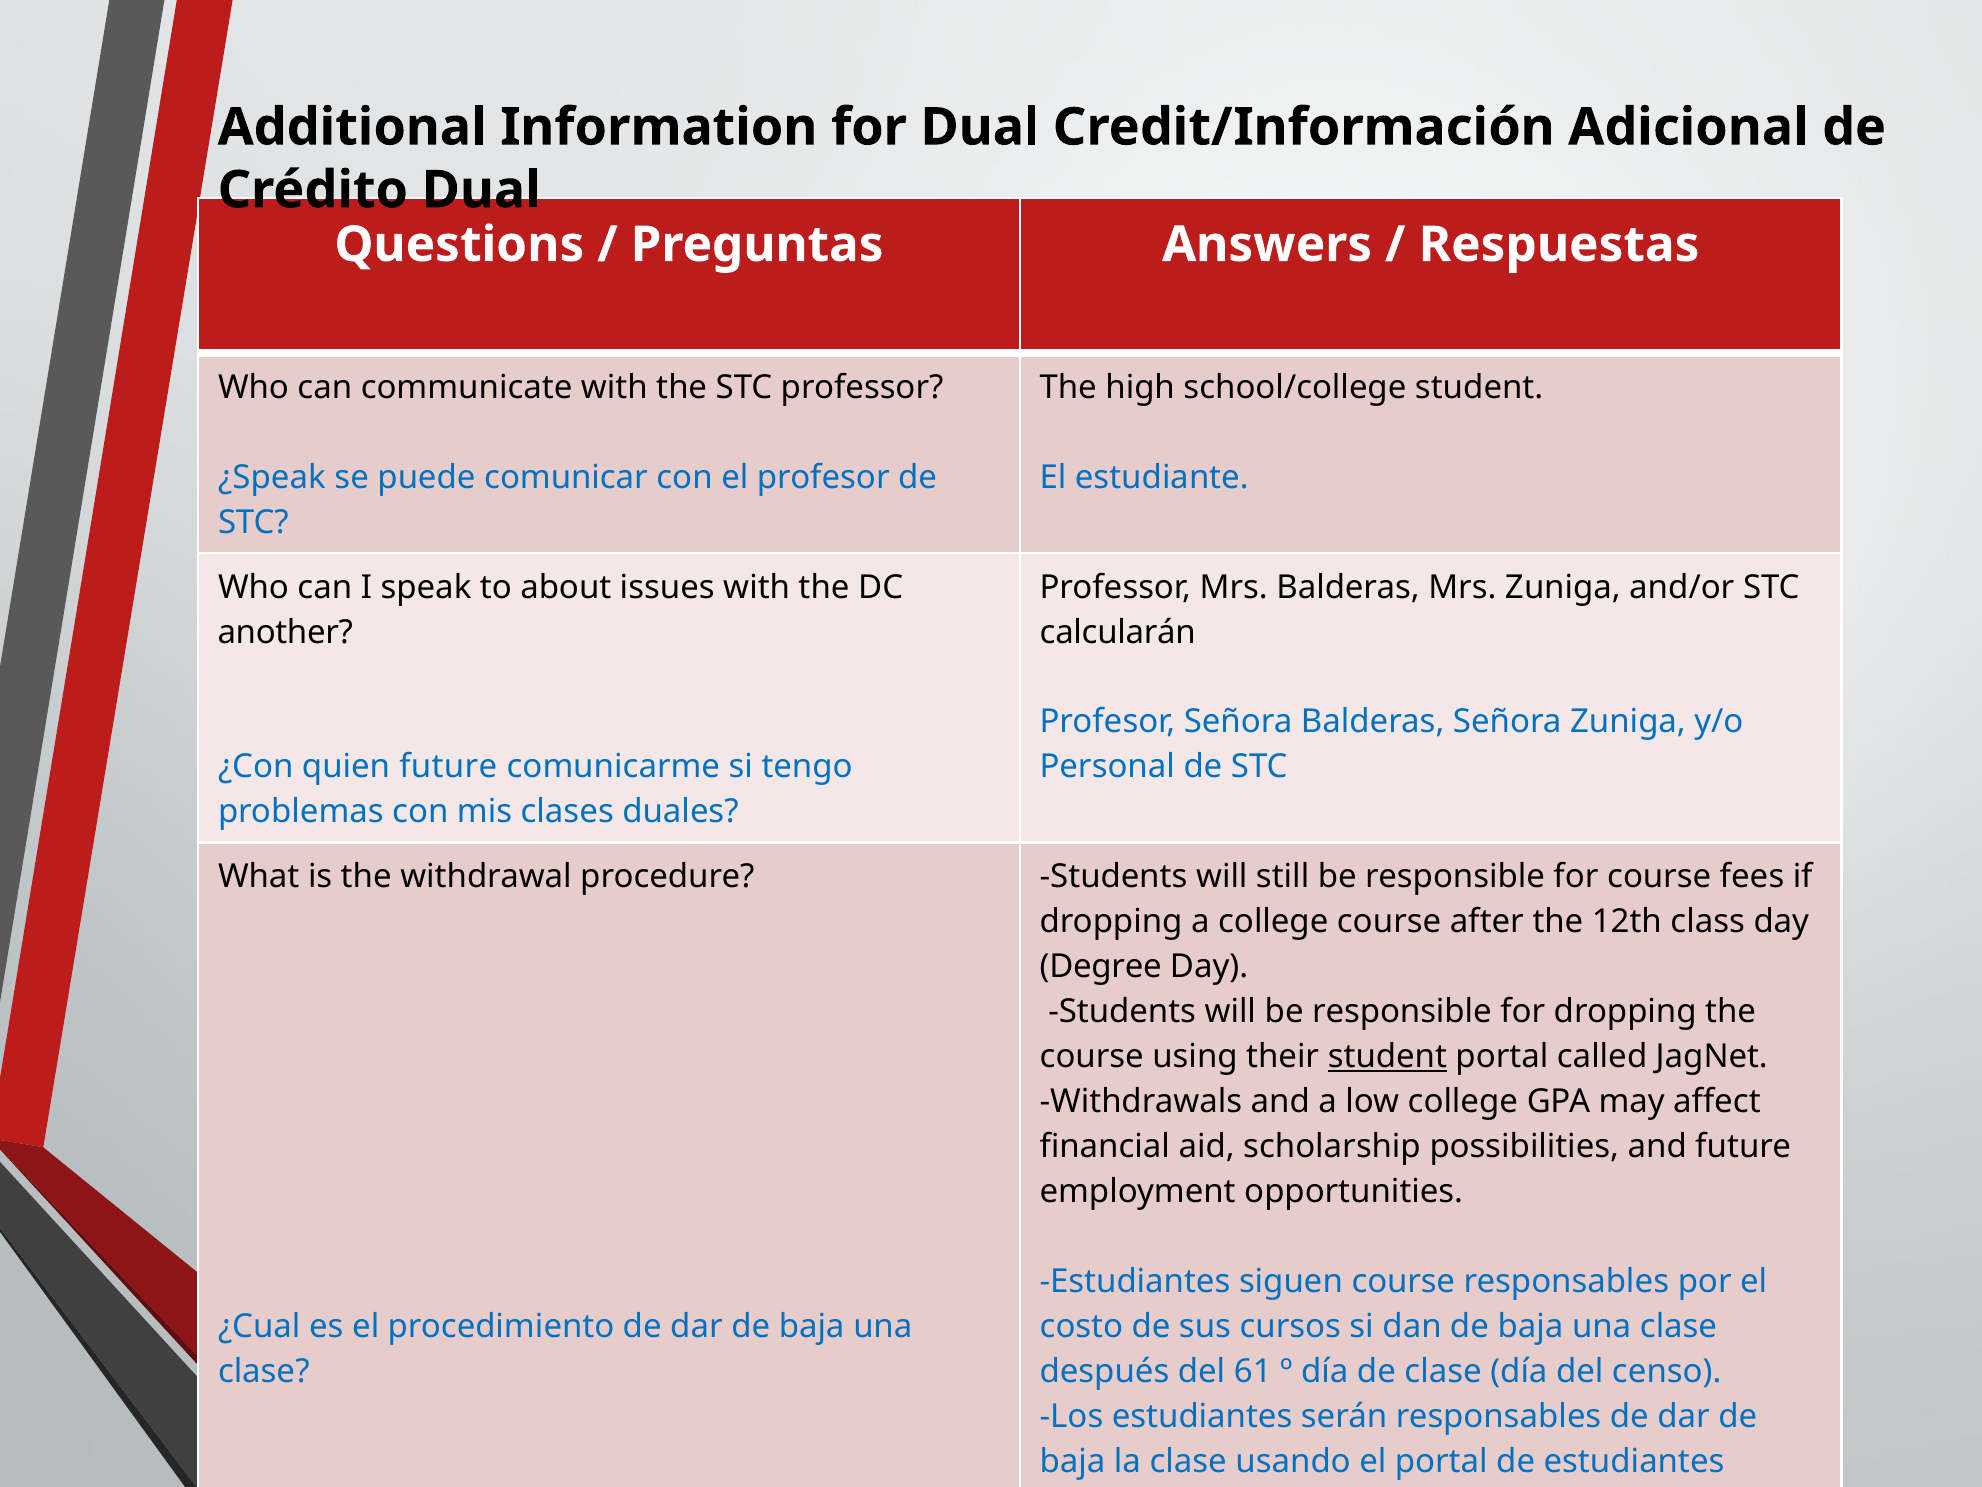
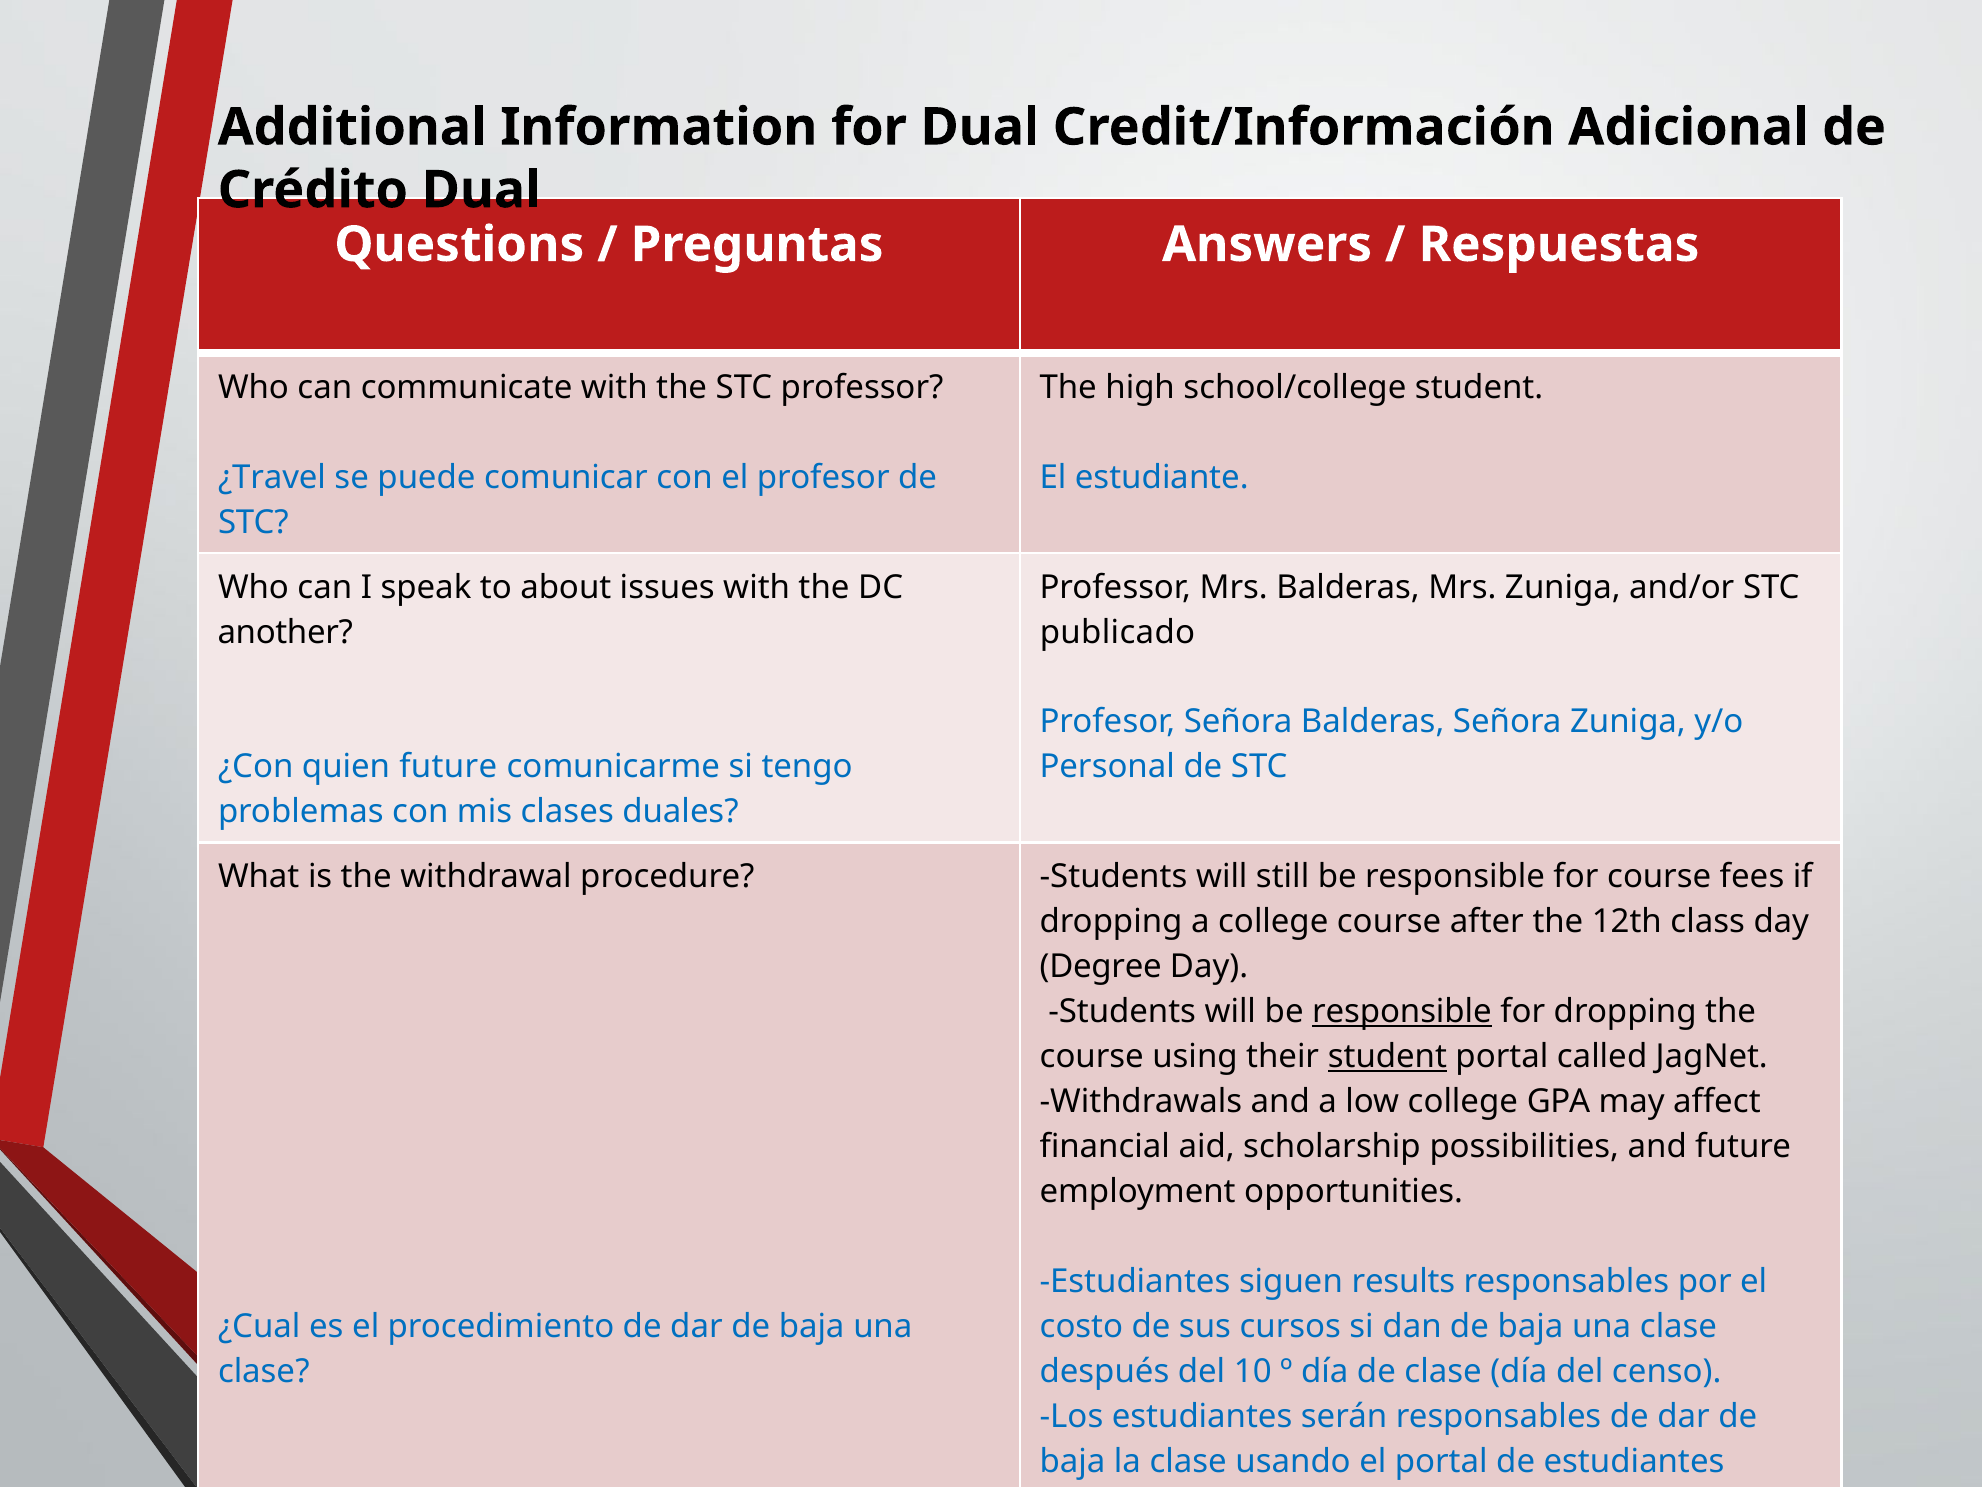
¿Speak: ¿Speak -> ¿Travel (272, 477)
calcularán: calcularán -> publicado (1117, 632)
responsible underline: none -> present (1402, 1011)
siguen course: course -> results (1403, 1281)
61: 61 -> 10 (1253, 1371)
